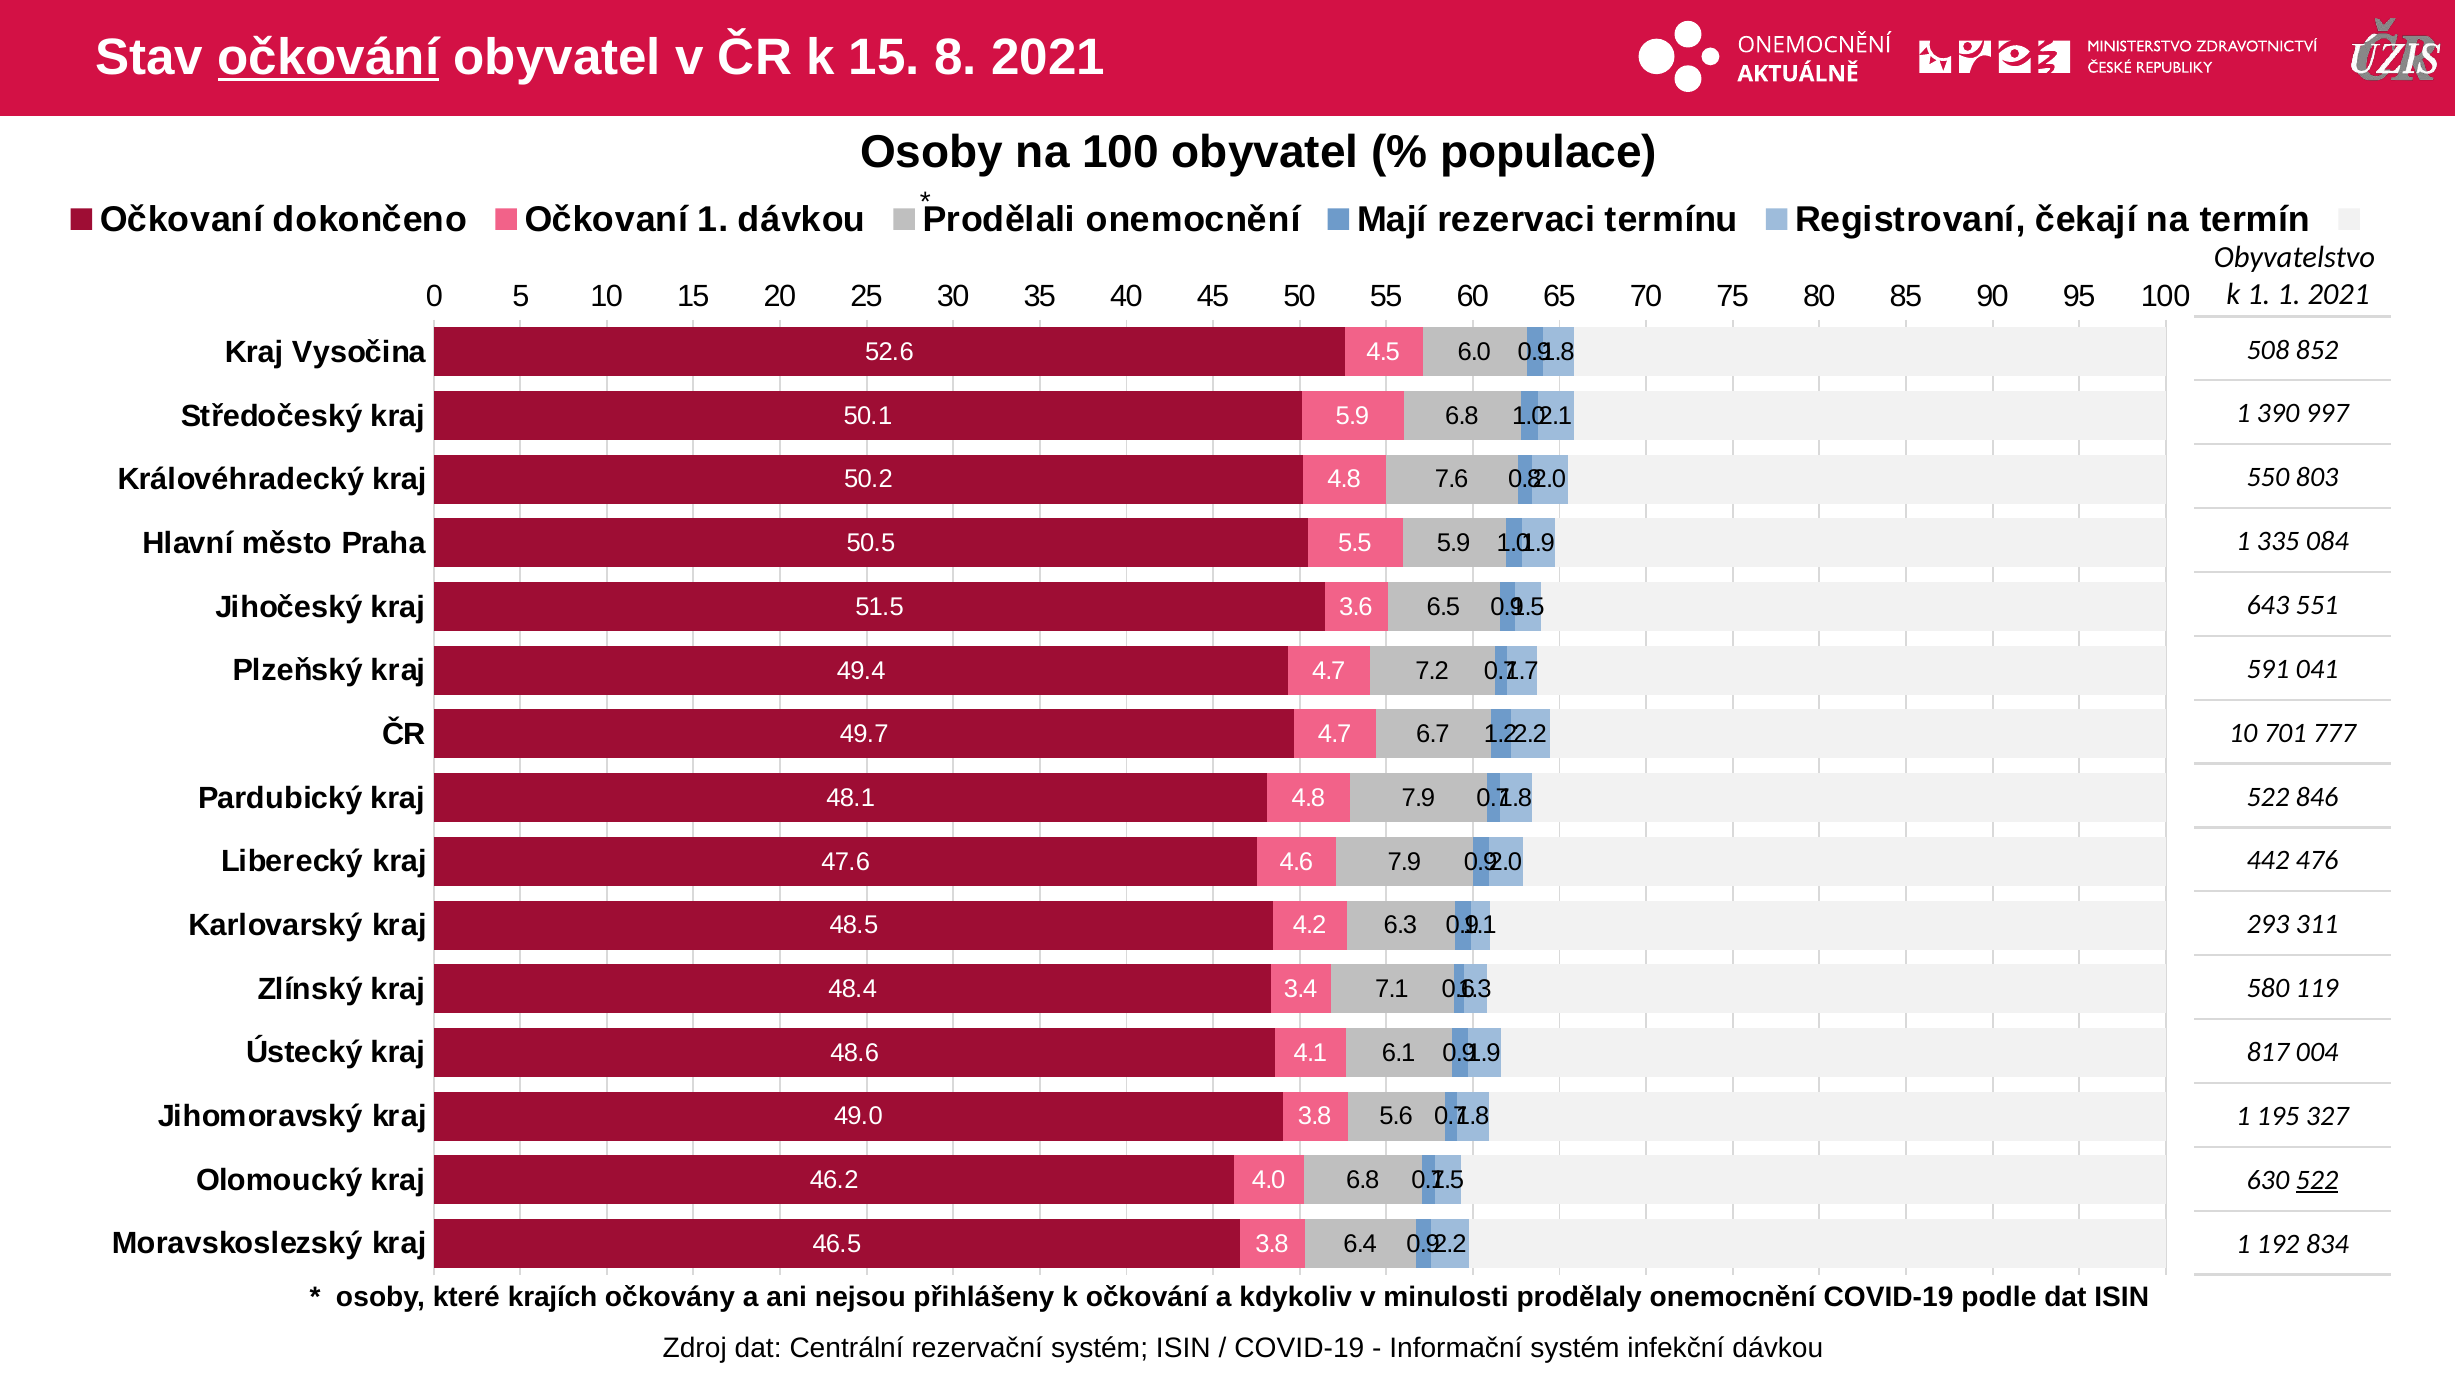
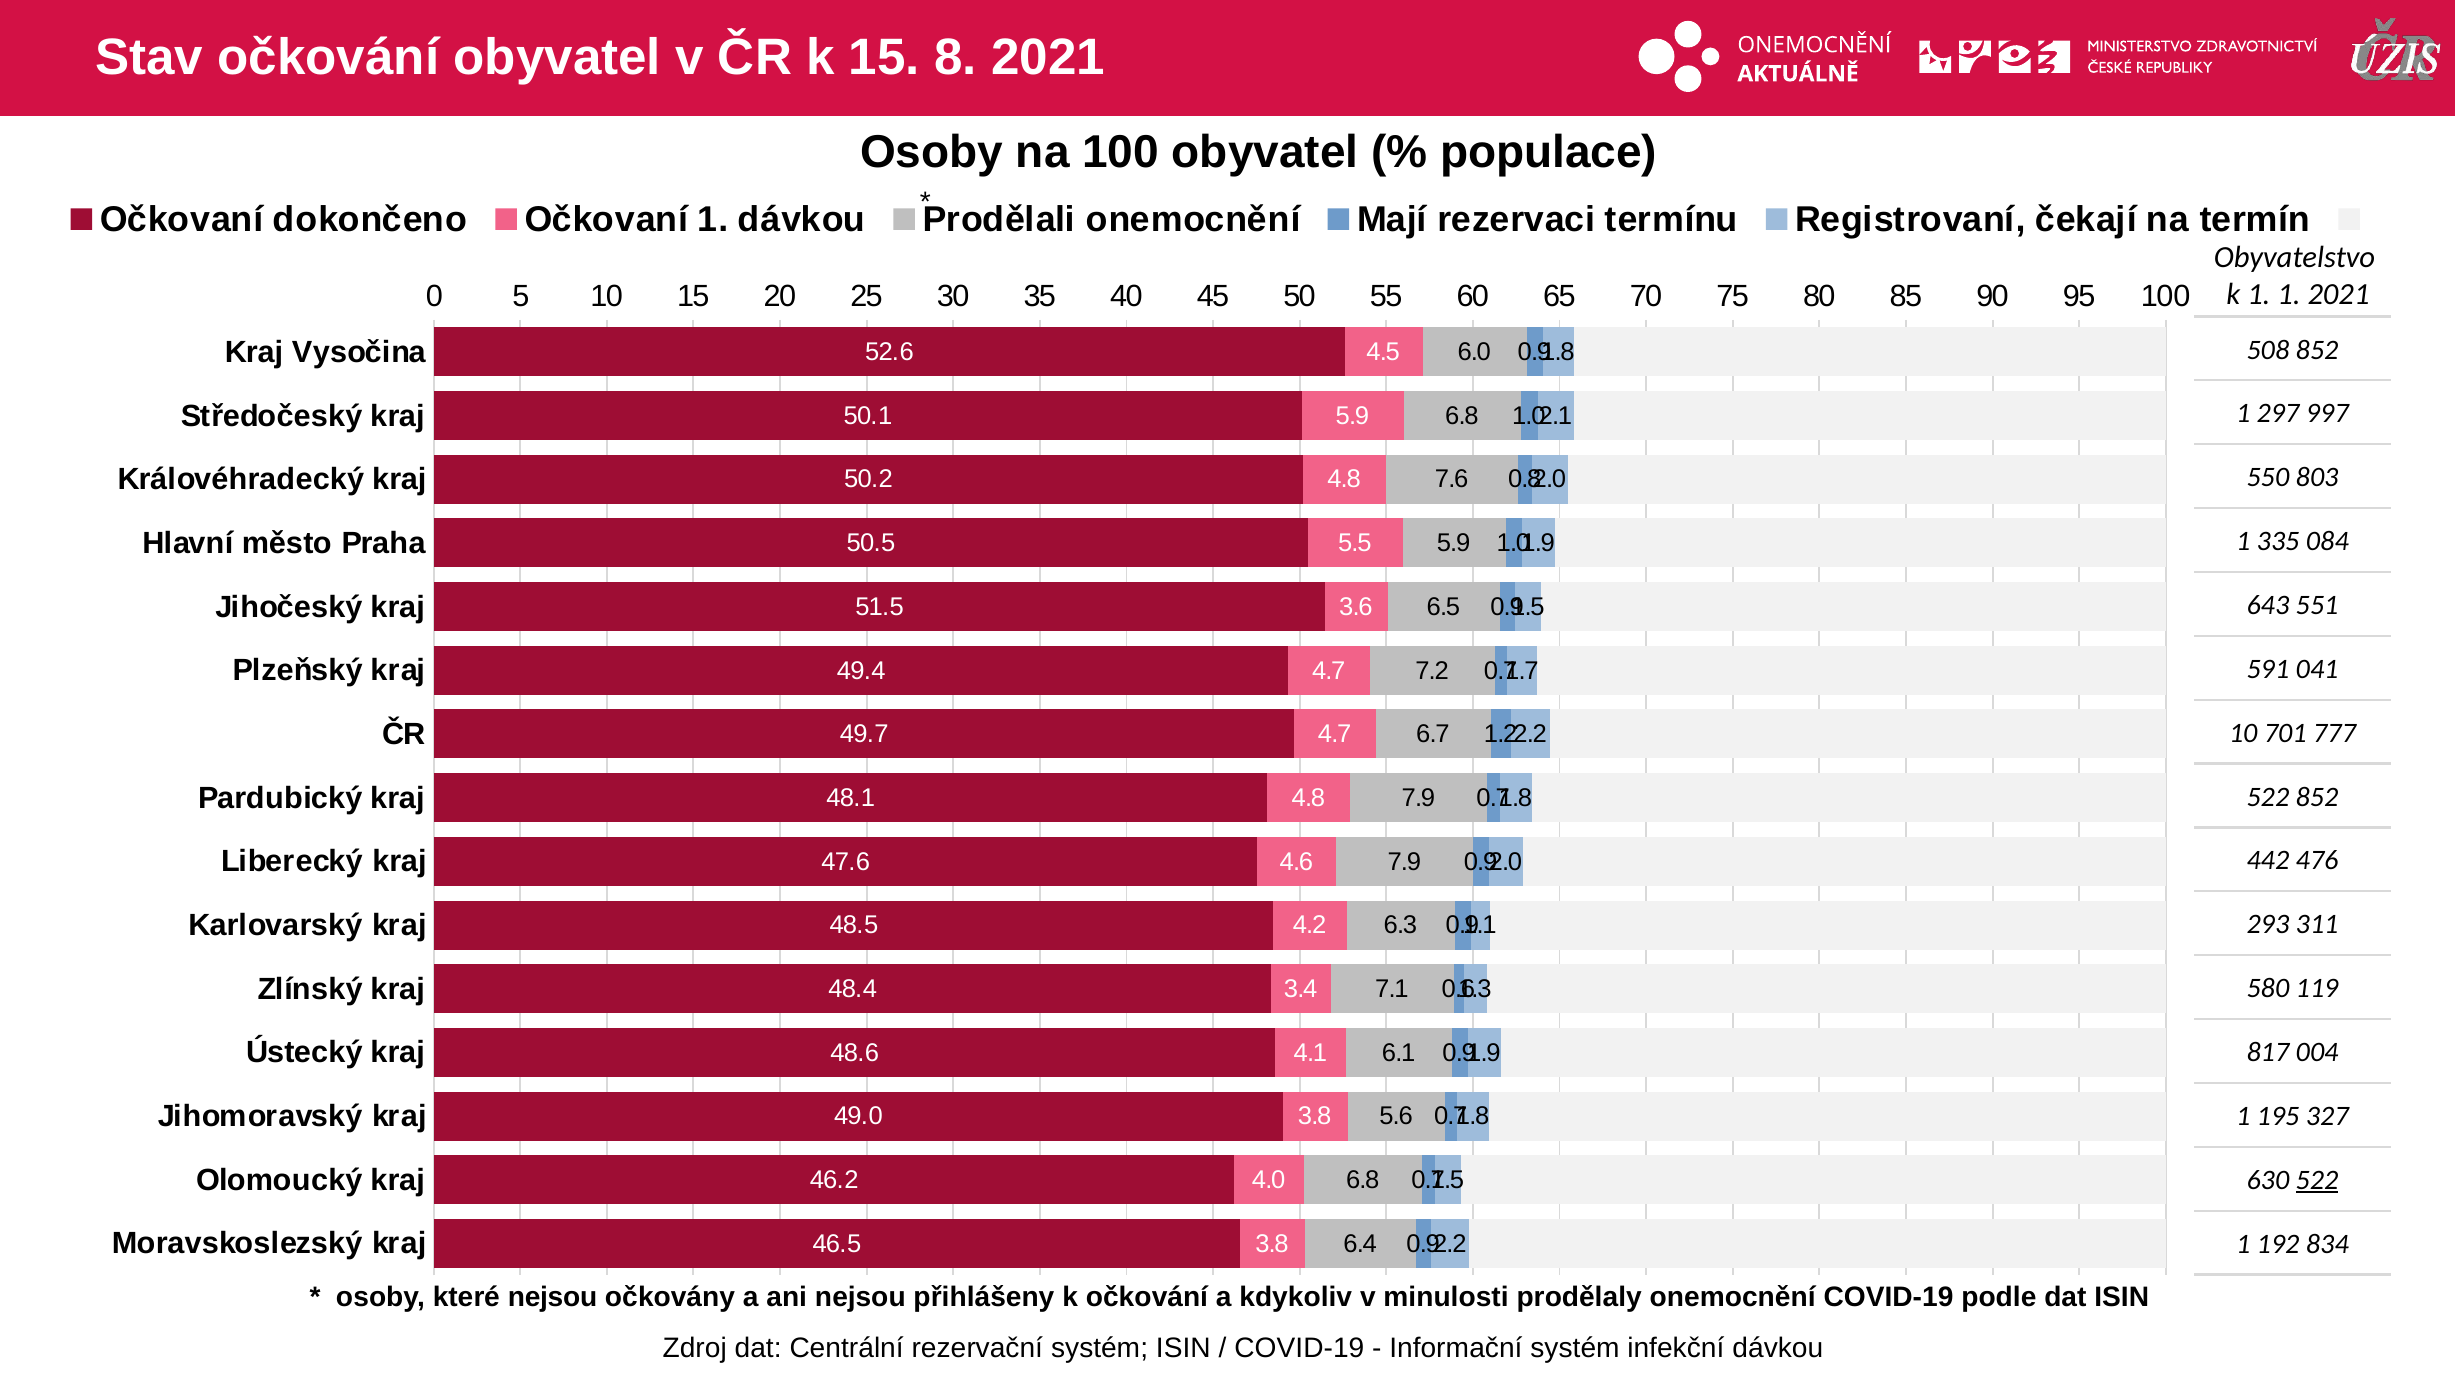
očkování underline: present -> none (328, 58)
390: 390 -> 297 (2278, 414)
522 846: 846 -> 852 (2317, 797)
které krajích: krajích -> nejsou (553, 1297)
